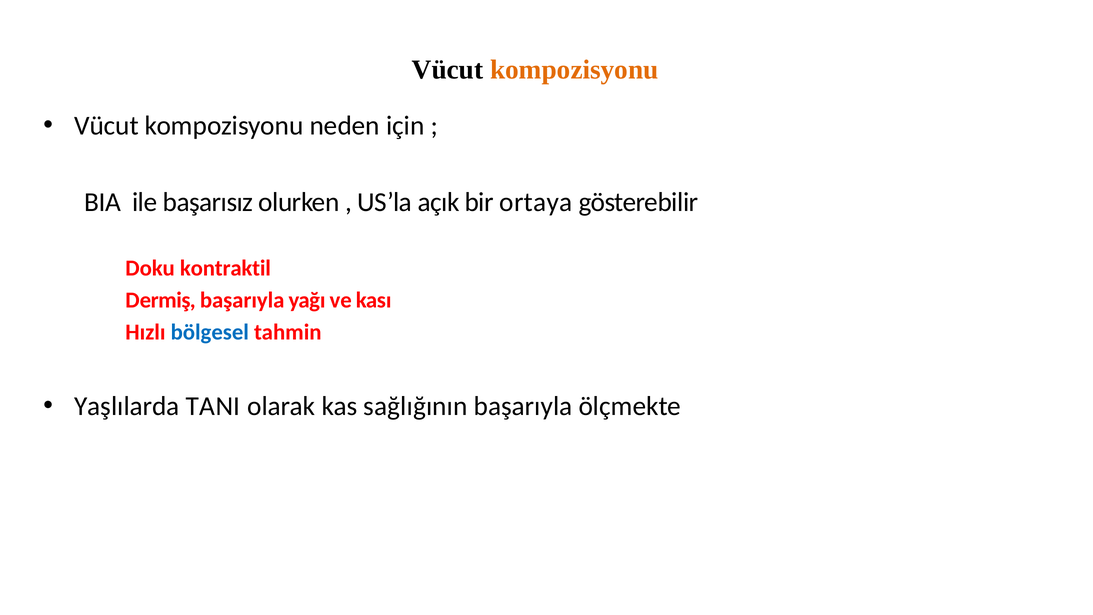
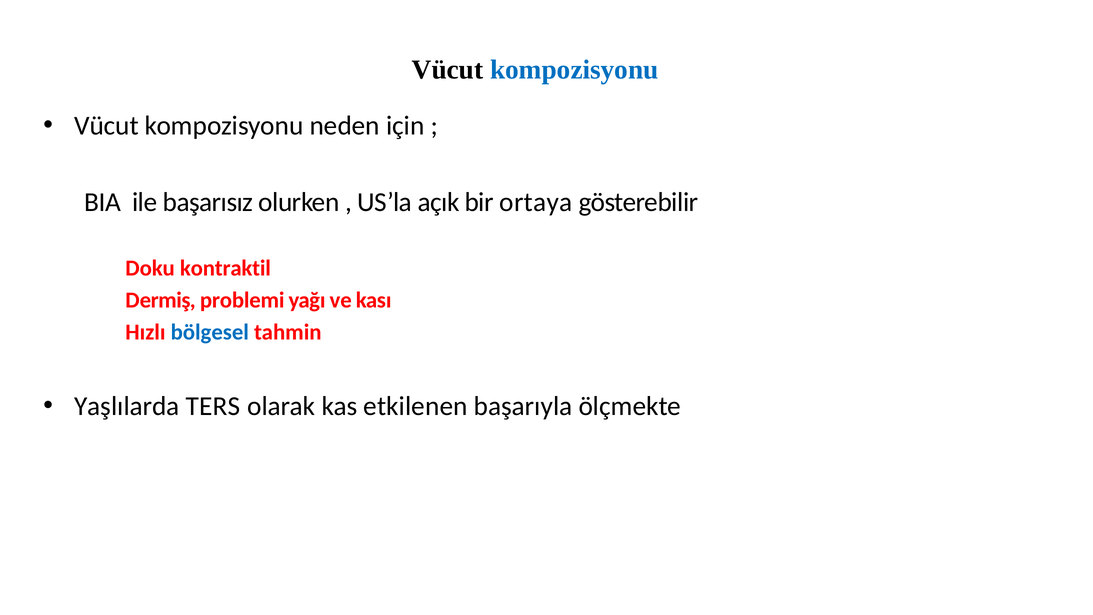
kompozisyonu colour: orange -> blue (574, 70)
Dermiş başarıyla: başarıyla -> problemi (242, 300)
TANI: TANI -> TERS (213, 406)
sağlığının: sağlığının -> etkilenen (415, 406)
